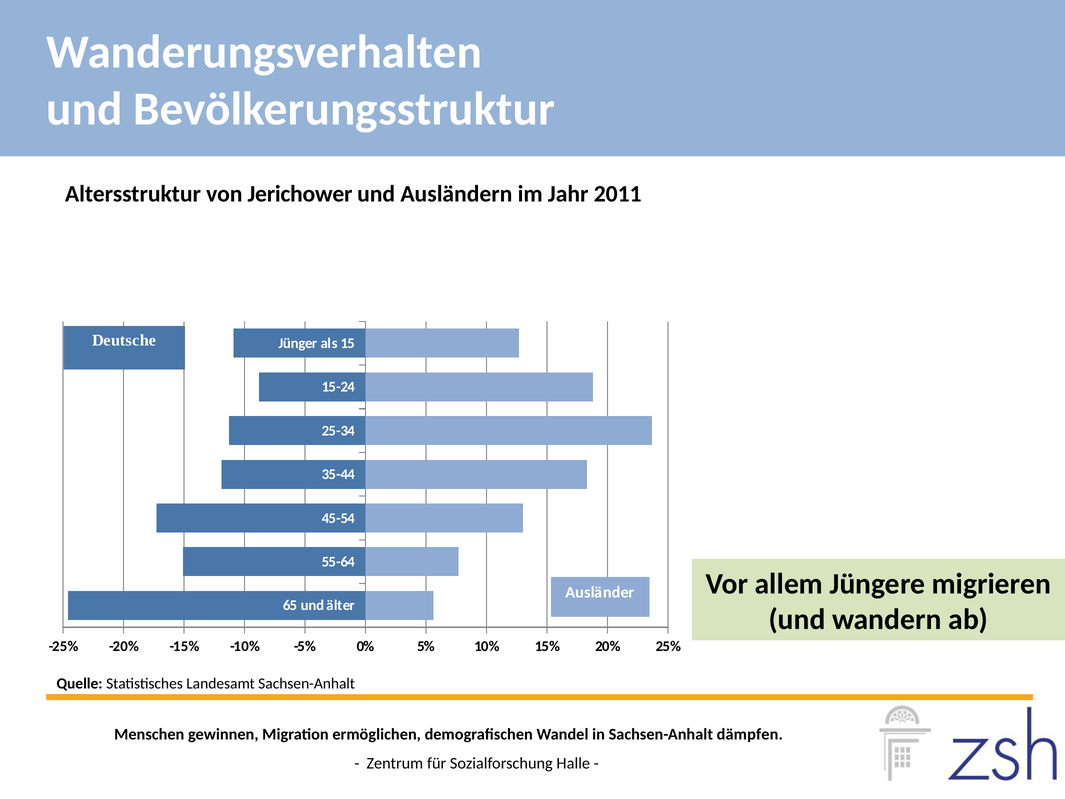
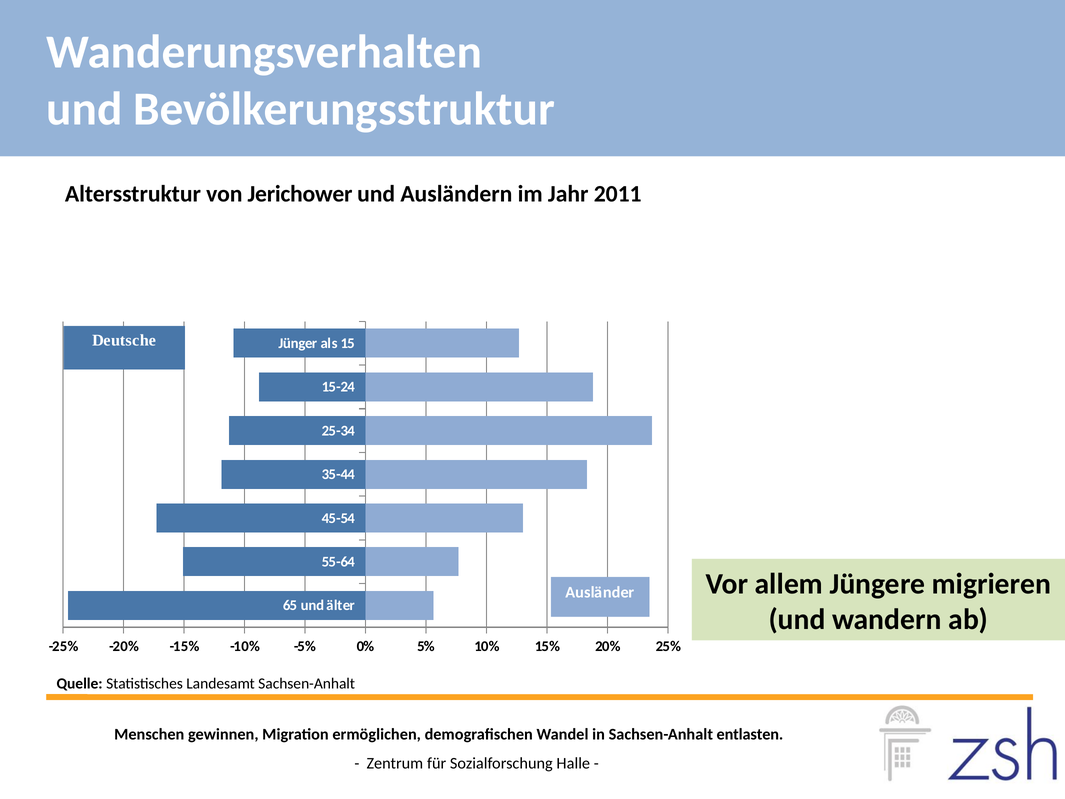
dämpfen: dämpfen -> entlasten (750, 734)
